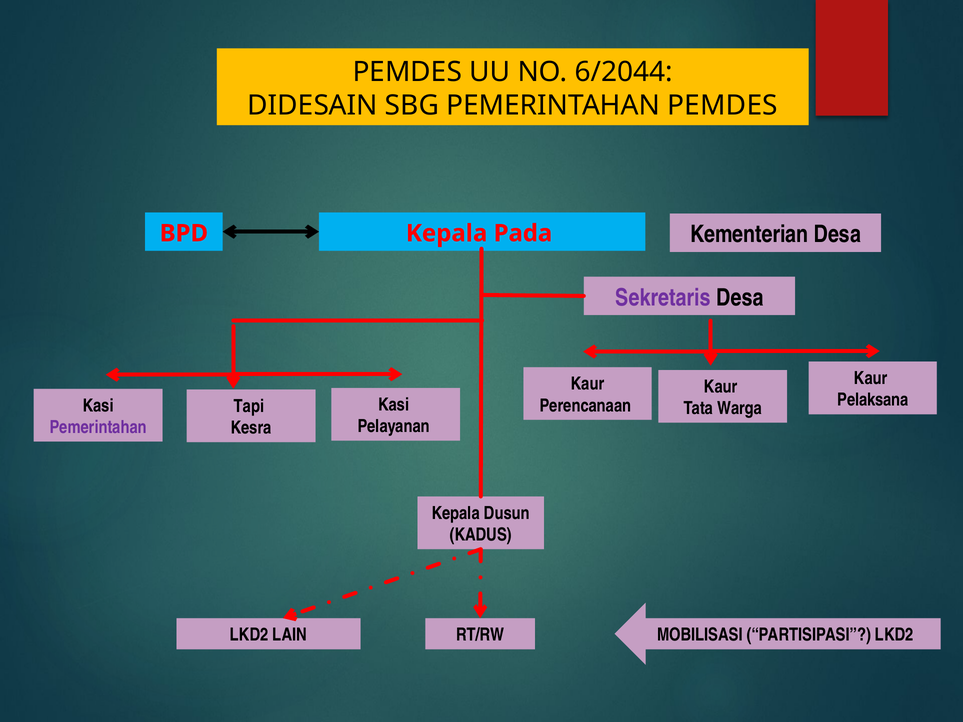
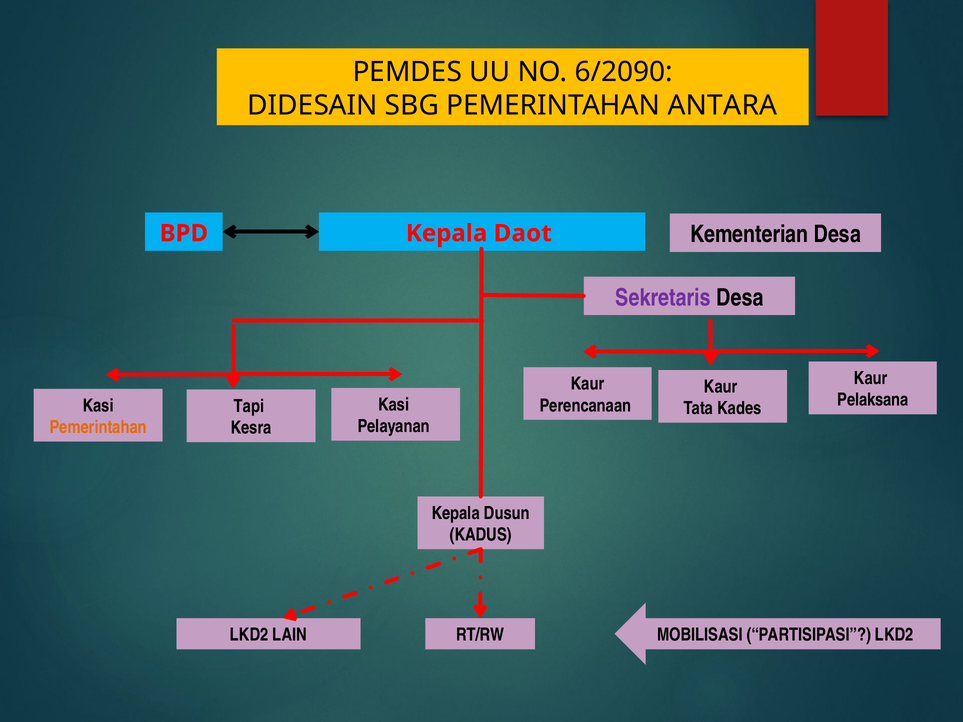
6/2044: 6/2044 -> 6/2090 (624, 72)
PEMERINTAHAN PEMDES: PEMDES -> ANTARA (722, 106)
Pada: Pada -> Daot (523, 233)
Warga: Warga -> Kades (739, 409)
Pemerintahan colour: purple -> orange (98, 427)
